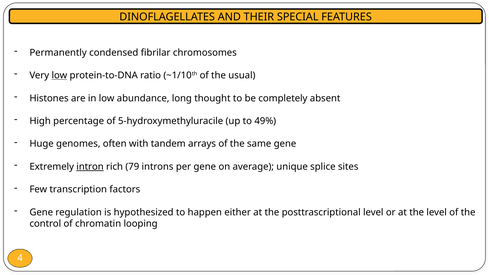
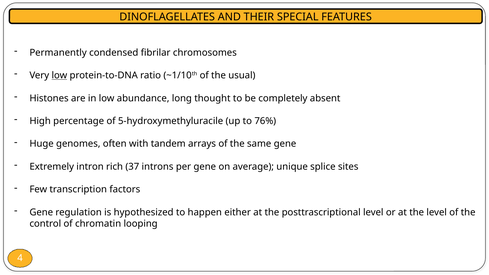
49%: 49% -> 76% (265, 121)
intron underline: present -> none (90, 167)
79: 79 -> 37 (132, 167)
